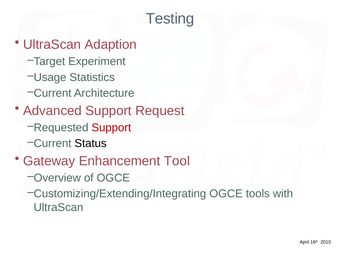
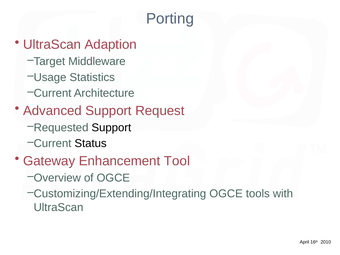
Testing: Testing -> Porting (170, 19)
Experiment: Experiment -> Middleware (97, 61)
Support colour: red -> black (111, 128)
